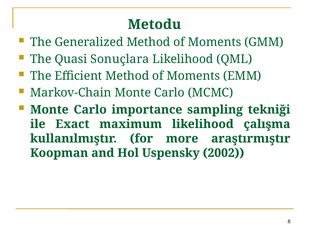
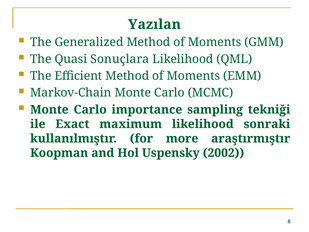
Metodu: Metodu -> Yazılan (154, 24)
çalışma: çalışma -> sonraki (267, 124)
